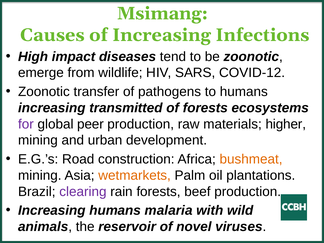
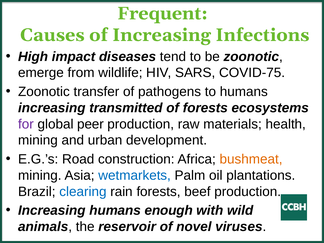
Msimang: Msimang -> Frequent (163, 13)
COVID-12: COVID-12 -> COVID-75 (252, 73)
higher: higher -> health (286, 124)
wetmarkets colour: orange -> blue (135, 175)
clearing colour: purple -> blue (83, 192)
malaria: malaria -> enough (169, 210)
